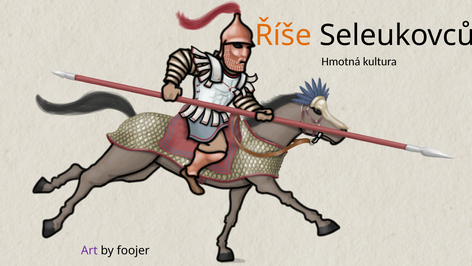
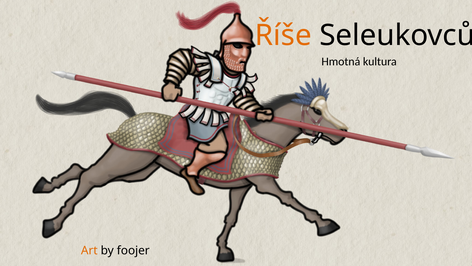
Art colour: purple -> orange (89, 250)
